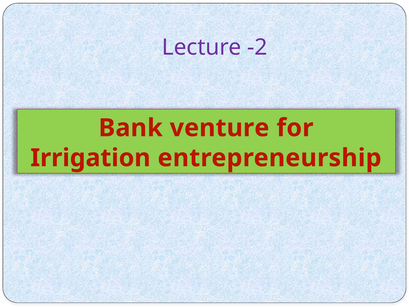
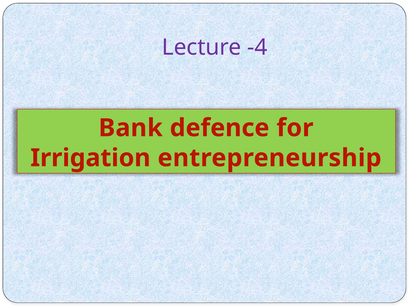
-2: -2 -> -4 (257, 47)
venture: venture -> defence (220, 128)
